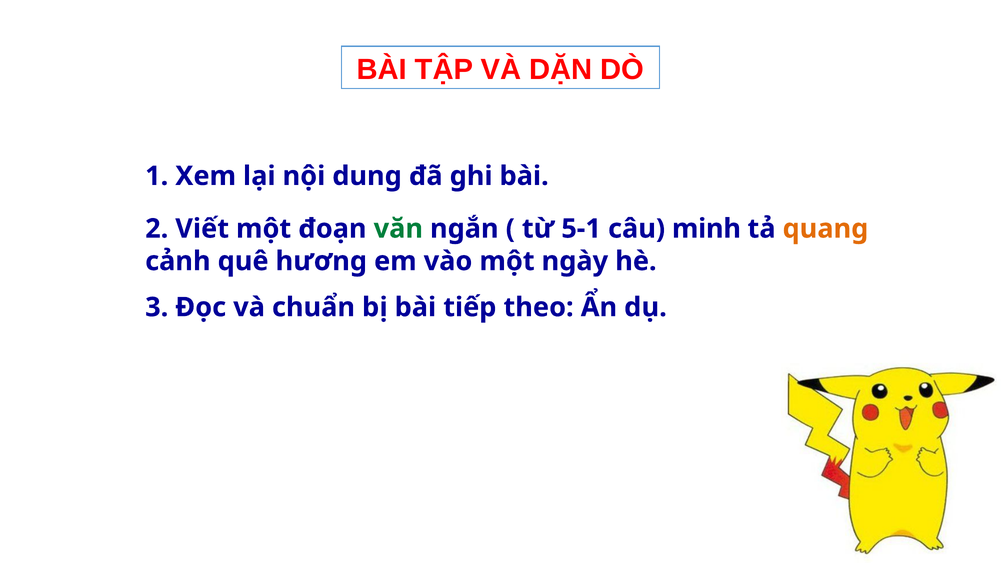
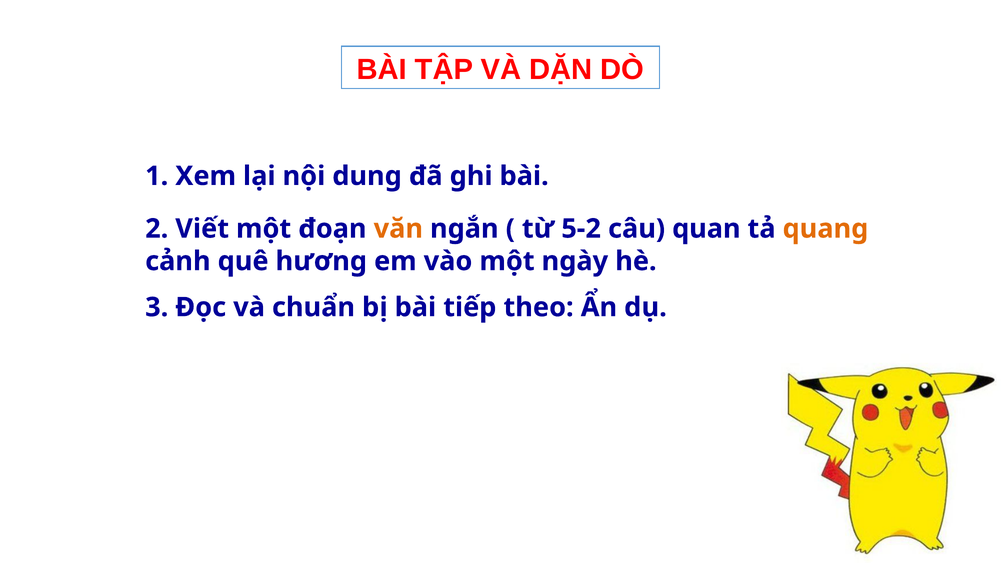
văn colour: green -> orange (398, 229)
5-1: 5-1 -> 5-2 (581, 229)
minh: minh -> quan (706, 229)
